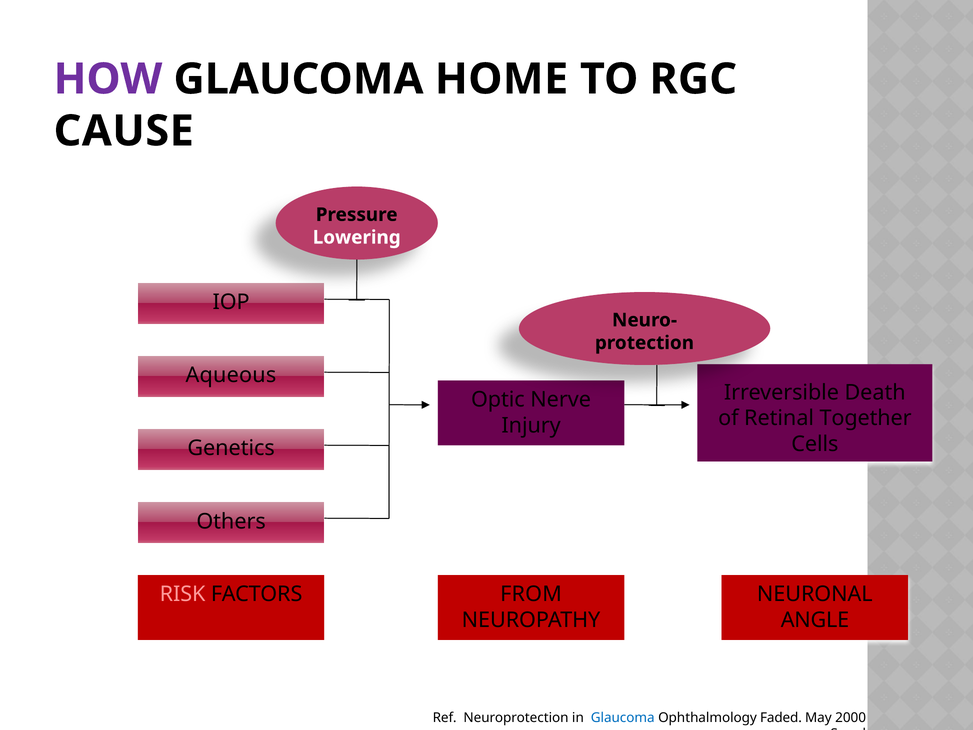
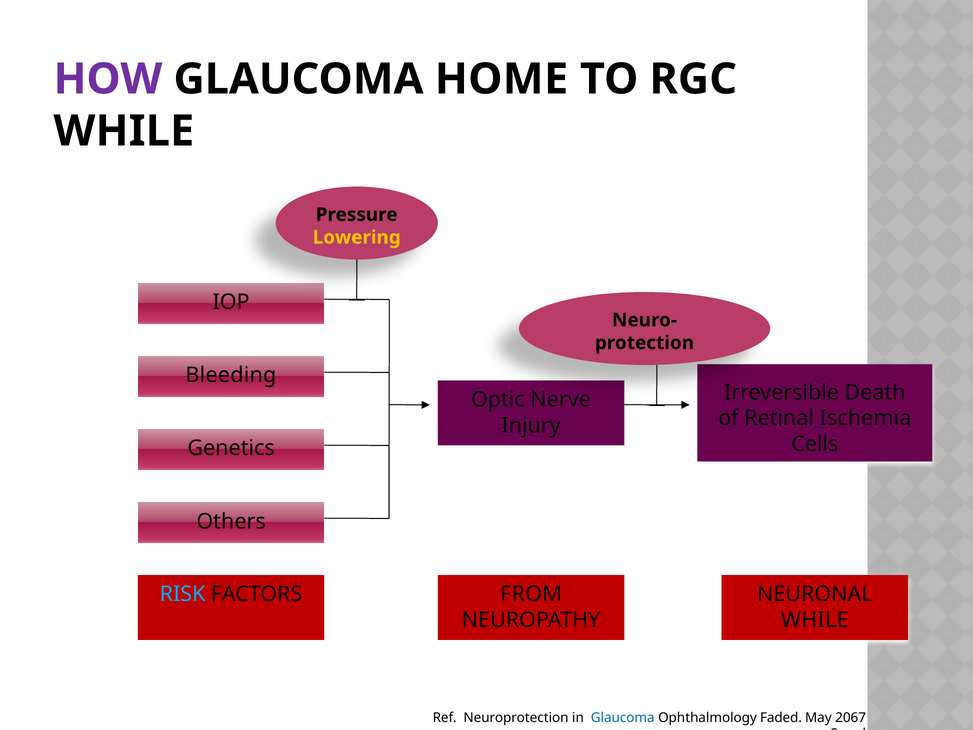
CAUSE: CAUSE -> WHILE (124, 131)
Lowering colour: white -> yellow (357, 237)
Aqueous: Aqueous -> Bleeding (231, 375)
Together: Together -> Ischemia (866, 418)
RISK colour: pink -> light blue (183, 594)
ANGLE: ANGLE -> WHILE (815, 620)
2000: 2000 -> 2067 (851, 717)
